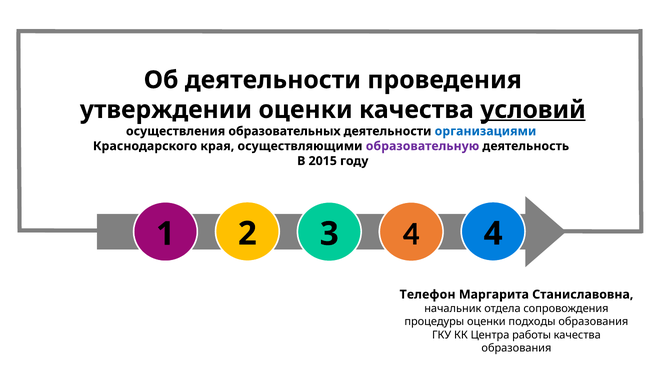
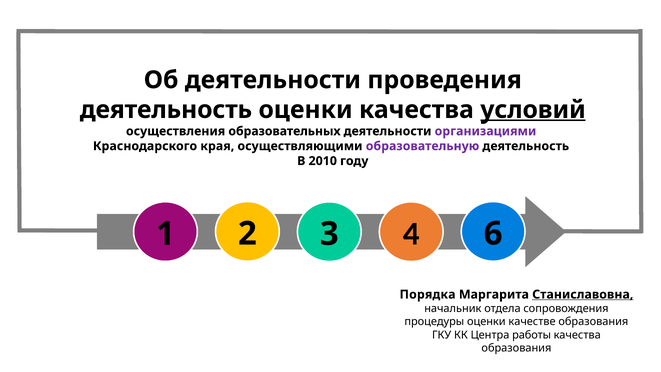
утверждении: утверждении -> деятельность (166, 110)
организациями colour: blue -> purple (485, 131)
2015: 2015 -> 2010 (323, 161)
4 4: 4 -> 6 (493, 234)
Телефон: Телефон -> Порядка (428, 294)
Станиславовна underline: none -> present (583, 294)
подходы: подходы -> качестве (532, 322)
